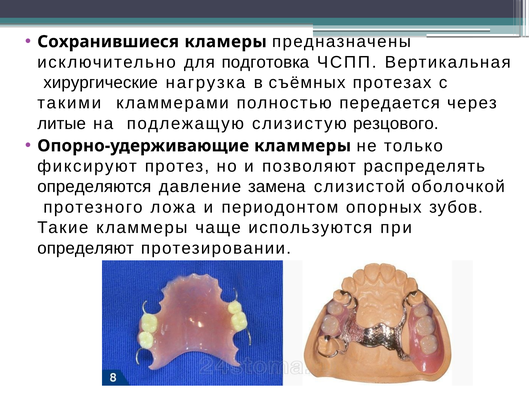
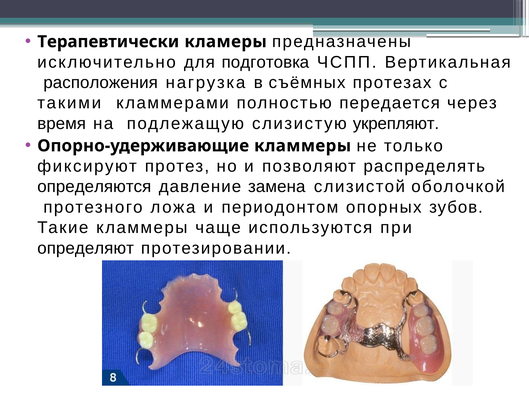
Сохранившиеся: Сохранившиеся -> Терапевтически (108, 42)
хирургические: хирургические -> расположения (101, 83)
литые: литые -> время (62, 123)
резцового: резцового -> укрепляют (396, 123)
